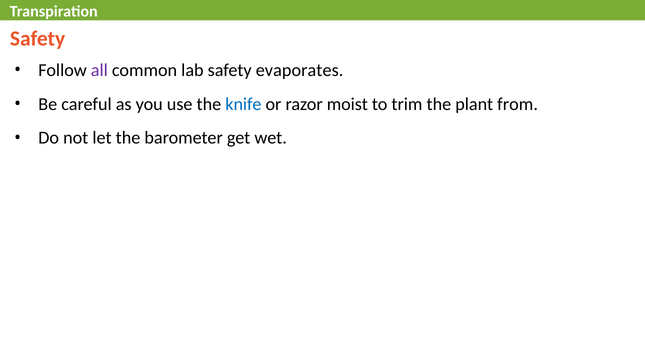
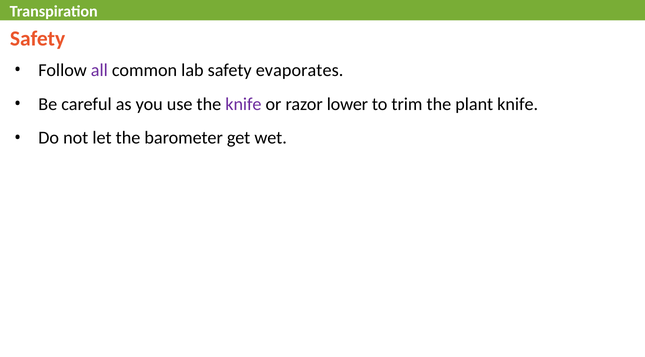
knife colour: blue -> purple (243, 104)
moist: moist -> lower (347, 104)
plant from: from -> knife (518, 104)
